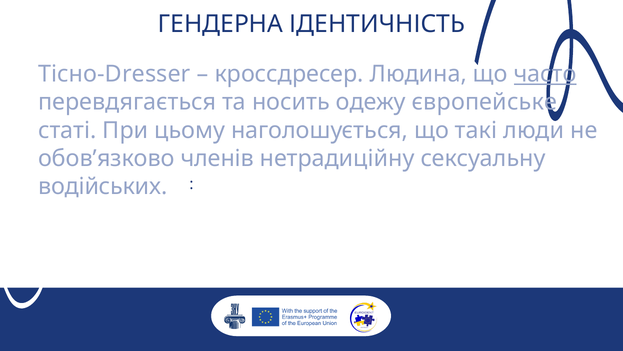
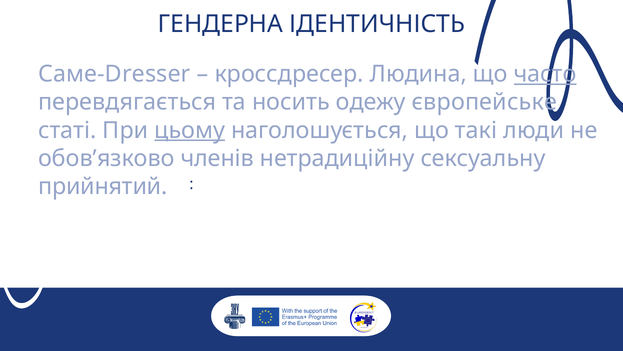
Тісно-Dresser: Тісно-Dresser -> Саме-Dresser (114, 74)
цьому underline: none -> present (190, 130)
водійських: водійських -> прийнятий (103, 186)
